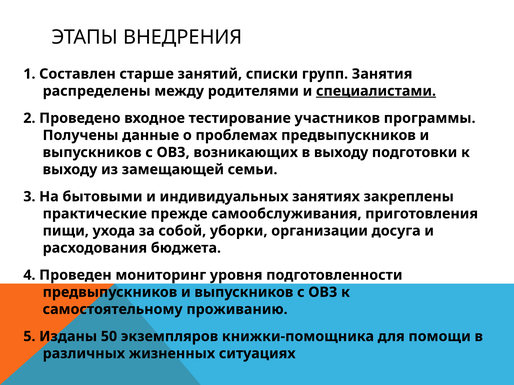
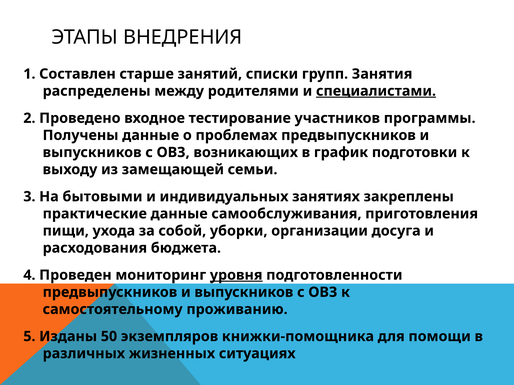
в выходу: выходу -> график (341, 153)
практические прежде: прежде -> данные (179, 214)
уровня underline: none -> present (236, 275)
